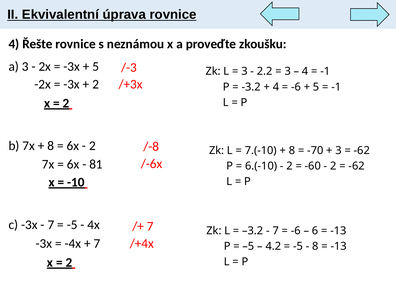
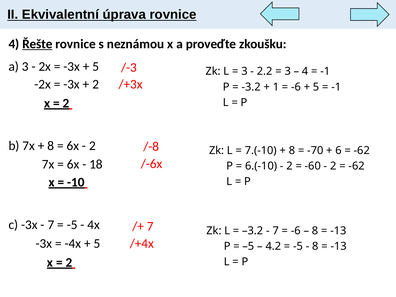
Řešte underline: none -> present (37, 44)
4: 4 -> 1 (276, 87)
3: 3 -> 6 (339, 150)
81: 81 -> 18 (96, 164)
6: 6 -> 8 (315, 231)
7: 7 -> 5 (97, 244)
